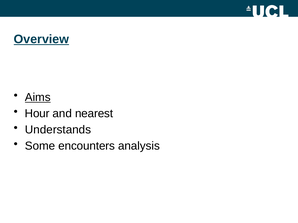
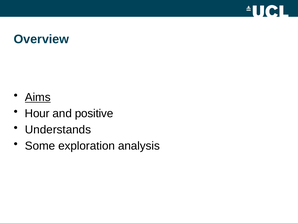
Overview underline: present -> none (41, 39)
nearest: nearest -> positive (94, 114)
encounters: encounters -> exploration (87, 146)
